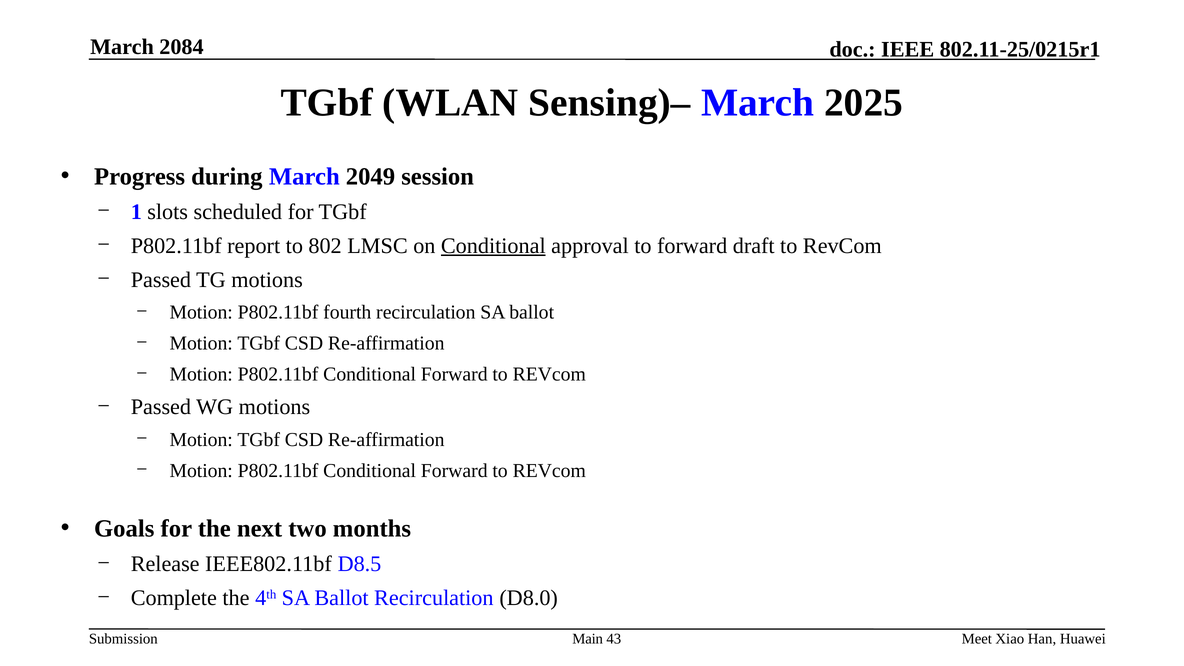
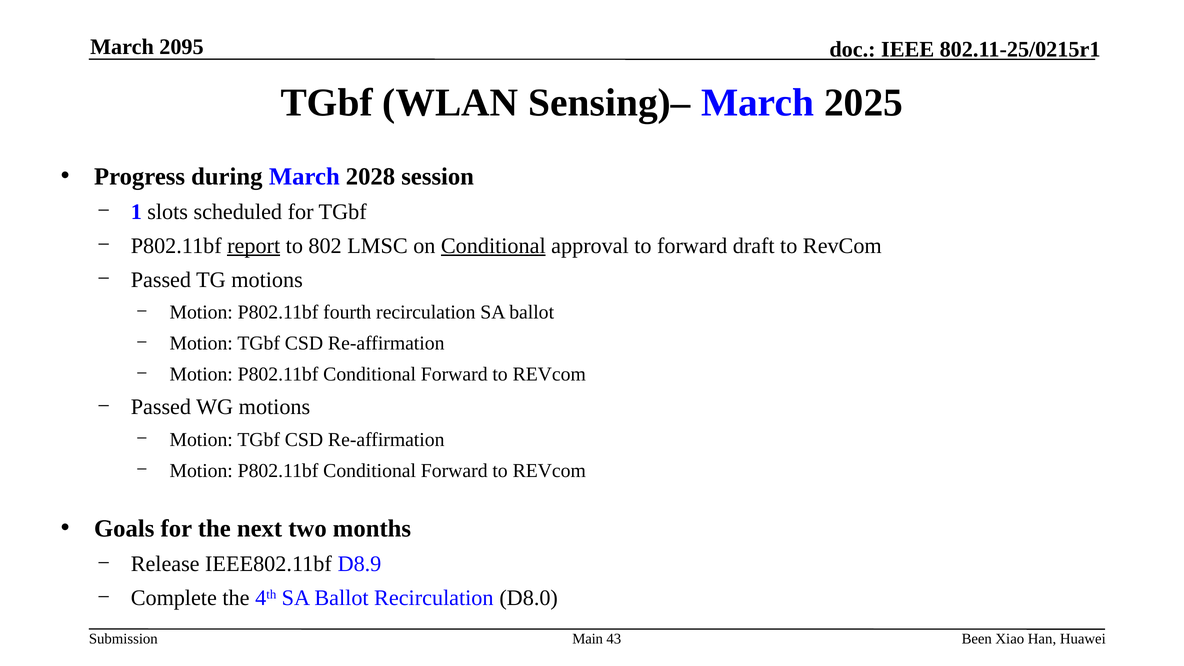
2084: 2084 -> 2095 (182, 47)
2049: 2049 -> 2028 (370, 176)
report underline: none -> present (254, 246)
D8.5: D8.5 -> D8.9 (359, 564)
Meet: Meet -> Been (977, 639)
